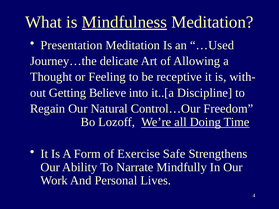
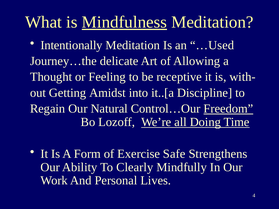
Presentation: Presentation -> Intentionally (72, 45)
Believe: Believe -> Amidst (108, 93)
Freedom underline: none -> present (228, 109)
Narrate: Narrate -> Clearly (135, 167)
